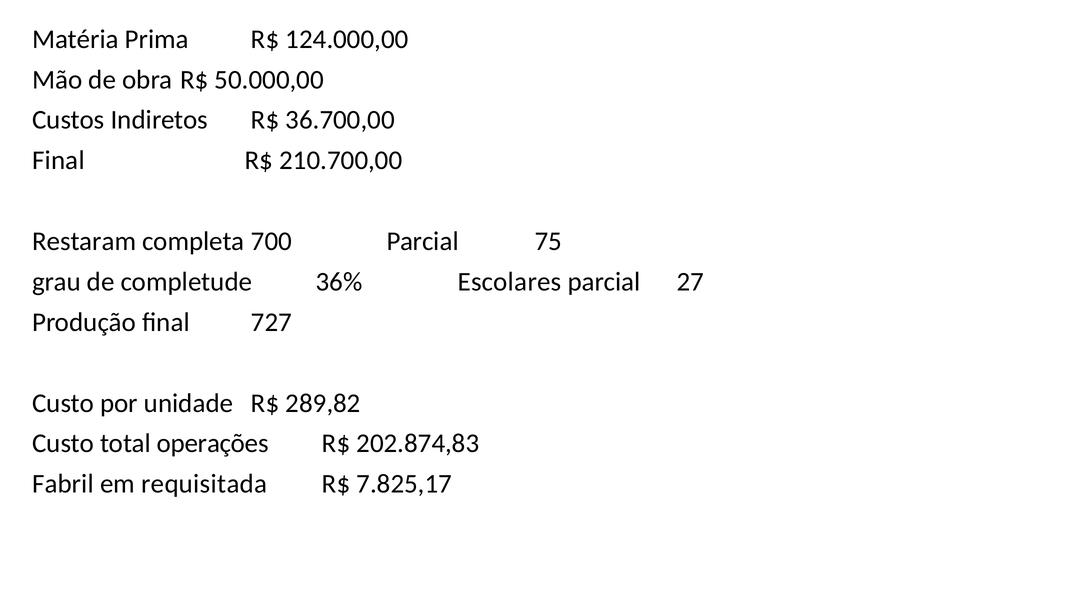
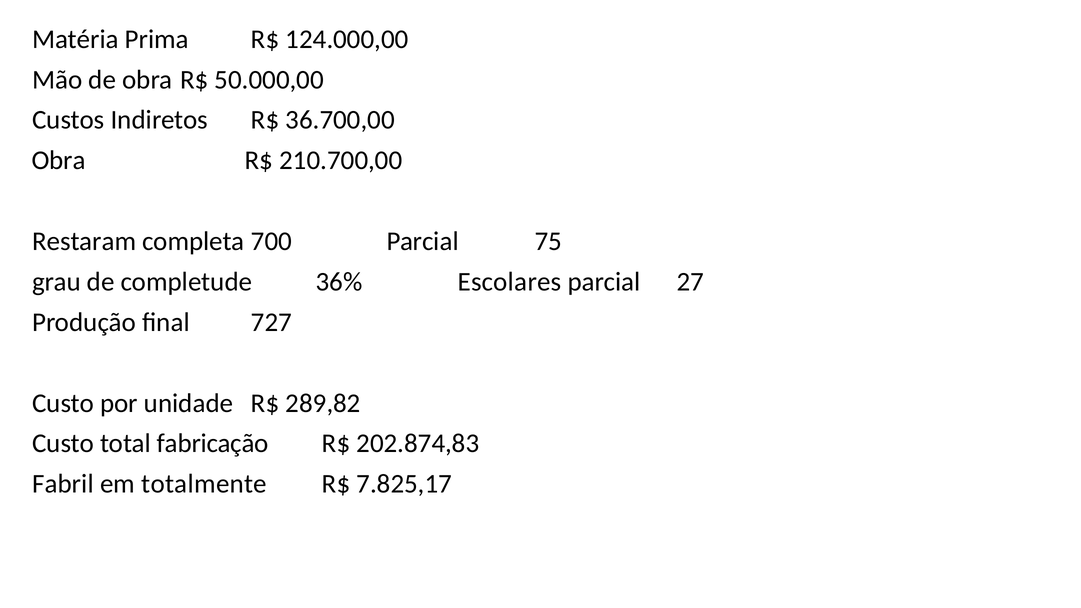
Final: Final -> Obra (59, 161)
operações: operações -> fabricação (213, 444)
requisitada: requisitada -> totalmente (204, 484)
